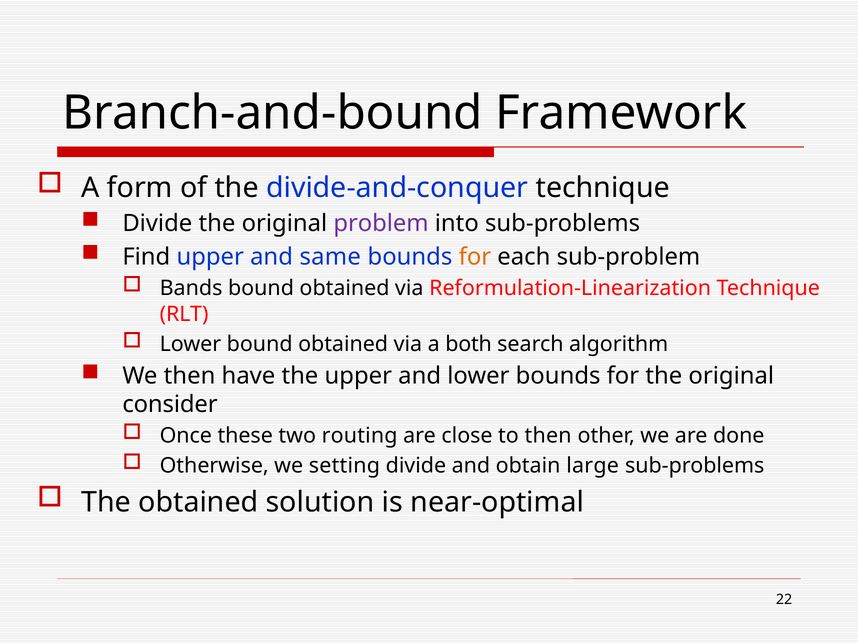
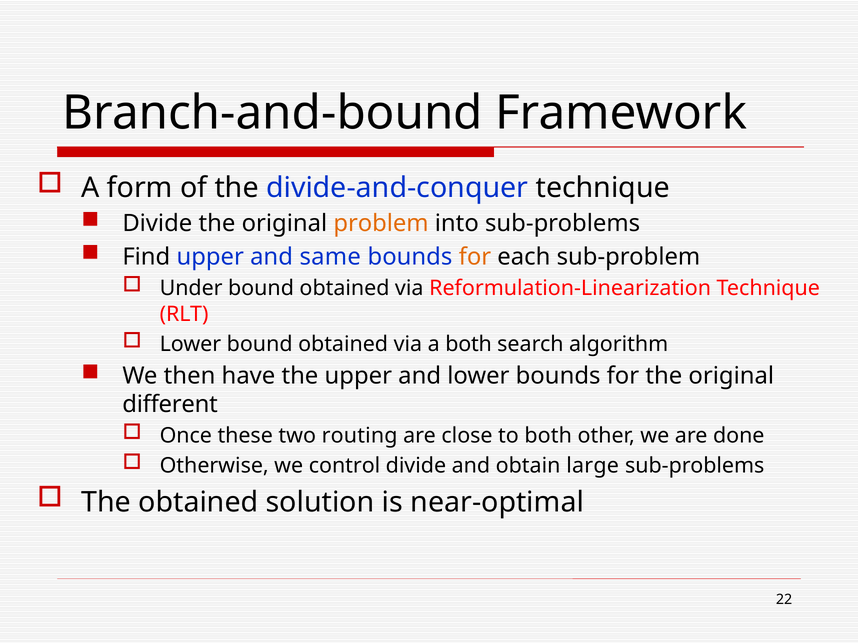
problem colour: purple -> orange (381, 224)
Bands: Bands -> Under (191, 288)
consider: consider -> different (170, 405)
to then: then -> both (548, 436)
setting: setting -> control (345, 466)
